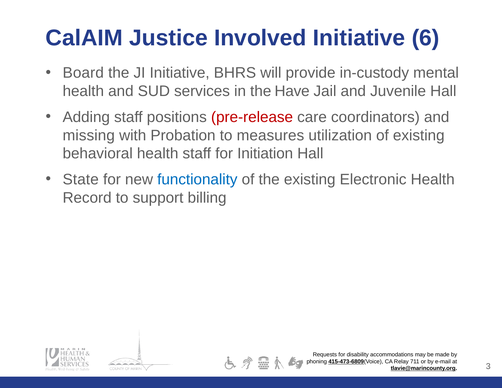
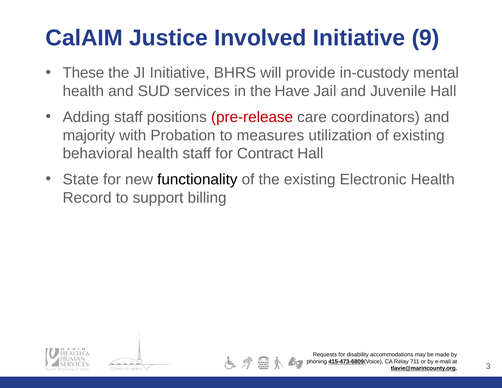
6: 6 -> 9 (426, 38)
Board: Board -> These (83, 73)
missing: missing -> majority (89, 135)
Initiation: Initiation -> Contract (265, 154)
functionality colour: blue -> black (197, 179)
